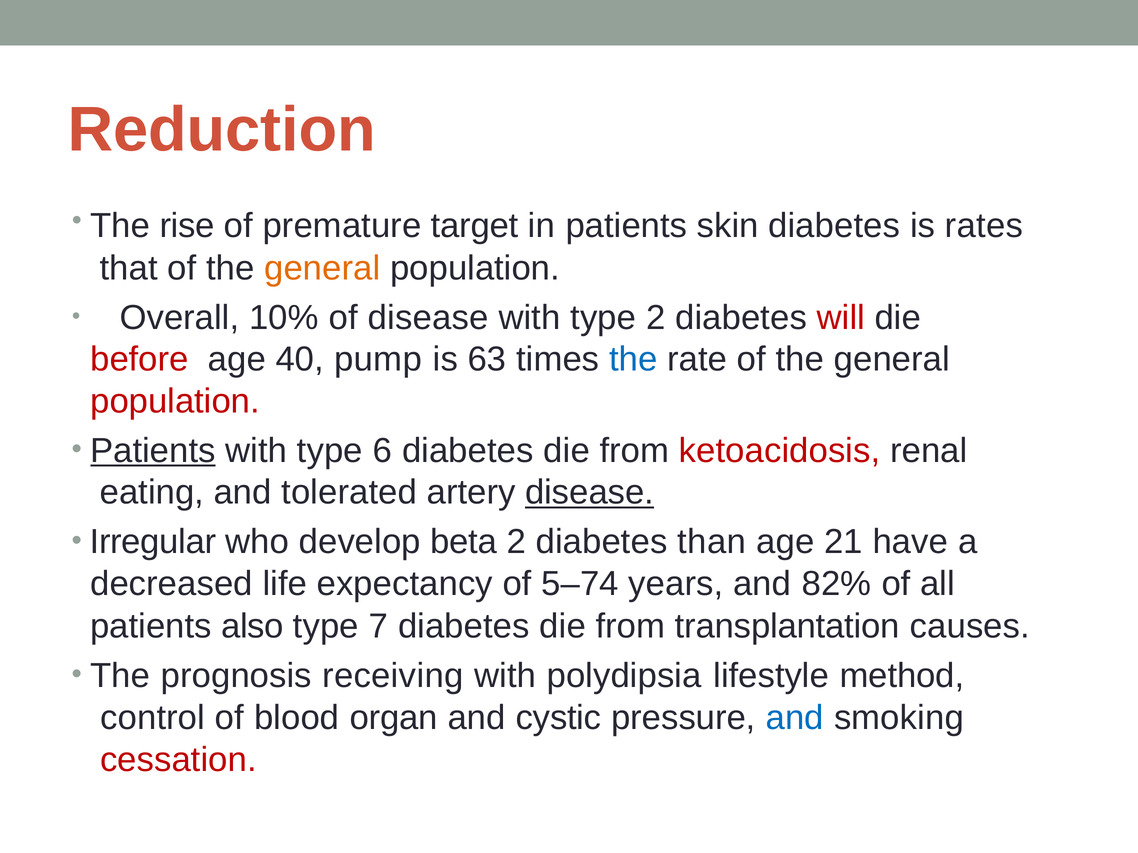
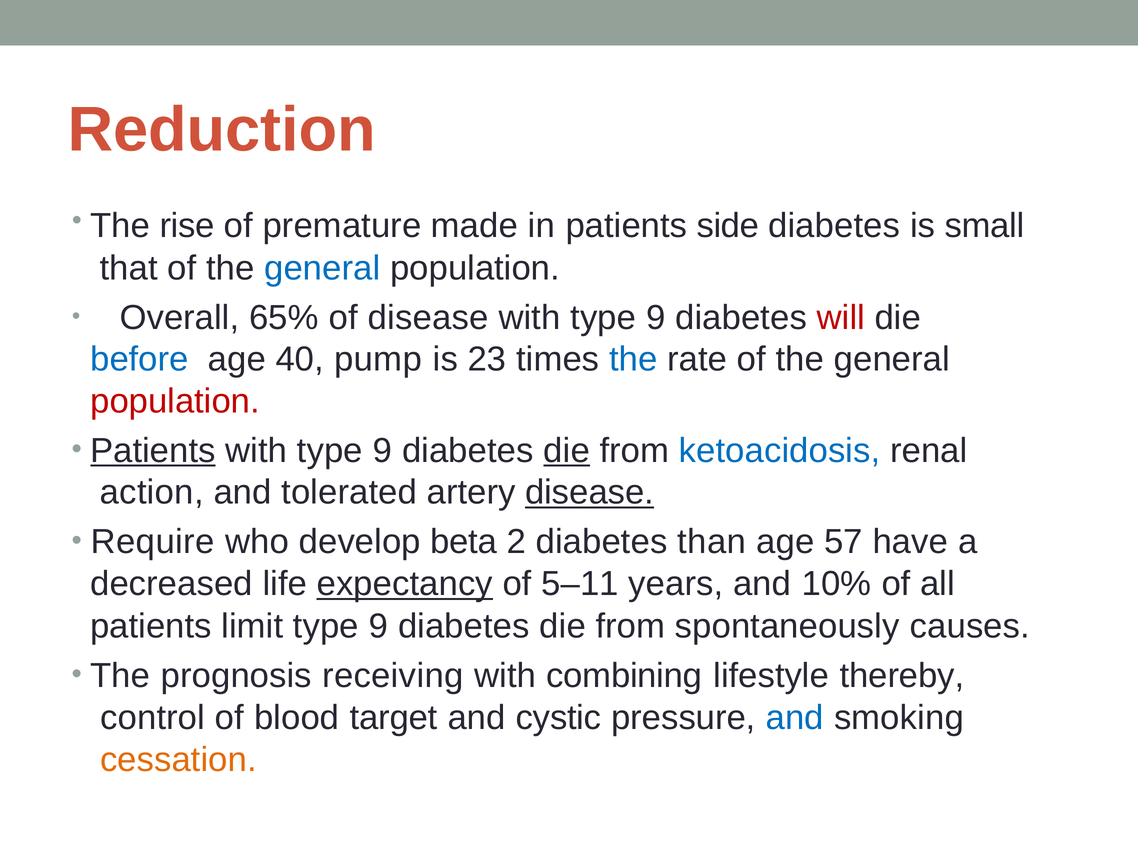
target: target -> made (475, 226)
skin: skin -> side (728, 226)
rates: rates -> small (984, 226)
general colour: orange -> blue (322, 268)
10%: 10% -> 65% (284, 318)
2: 2 -> 9 (656, 318)
before colour: red -> blue (139, 360)
63: 63 -> 23 (487, 360)
6: 6 -> 9 (383, 451)
die underline: none -> present (567, 451)
ketoacidosis colour: red -> blue (780, 451)
eating: eating -> action (152, 493)
Irregular: Irregular -> Require (153, 542)
21: 21 -> 57 (843, 542)
expectancy underline: none -> present (405, 584)
5–74: 5–74 -> 5–11 (580, 584)
82%: 82% -> 10% (837, 584)
also: also -> limit (252, 626)
7: 7 -> 9 (379, 626)
transplantation: transplantation -> spontaneously (787, 626)
polydipsia: polydipsia -> combining (624, 676)
method: method -> thereby (902, 676)
organ: organ -> target (394, 718)
cessation colour: red -> orange (178, 760)
